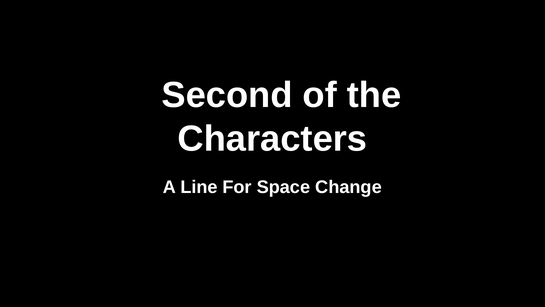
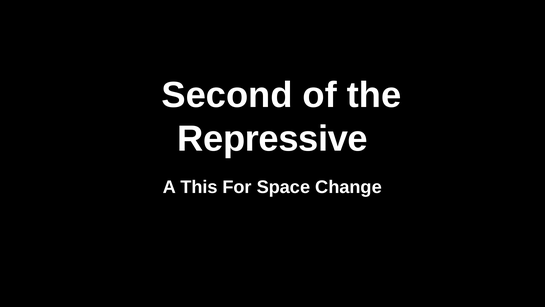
Characters: Characters -> Repressive (273, 139)
Line: Line -> This (199, 187)
